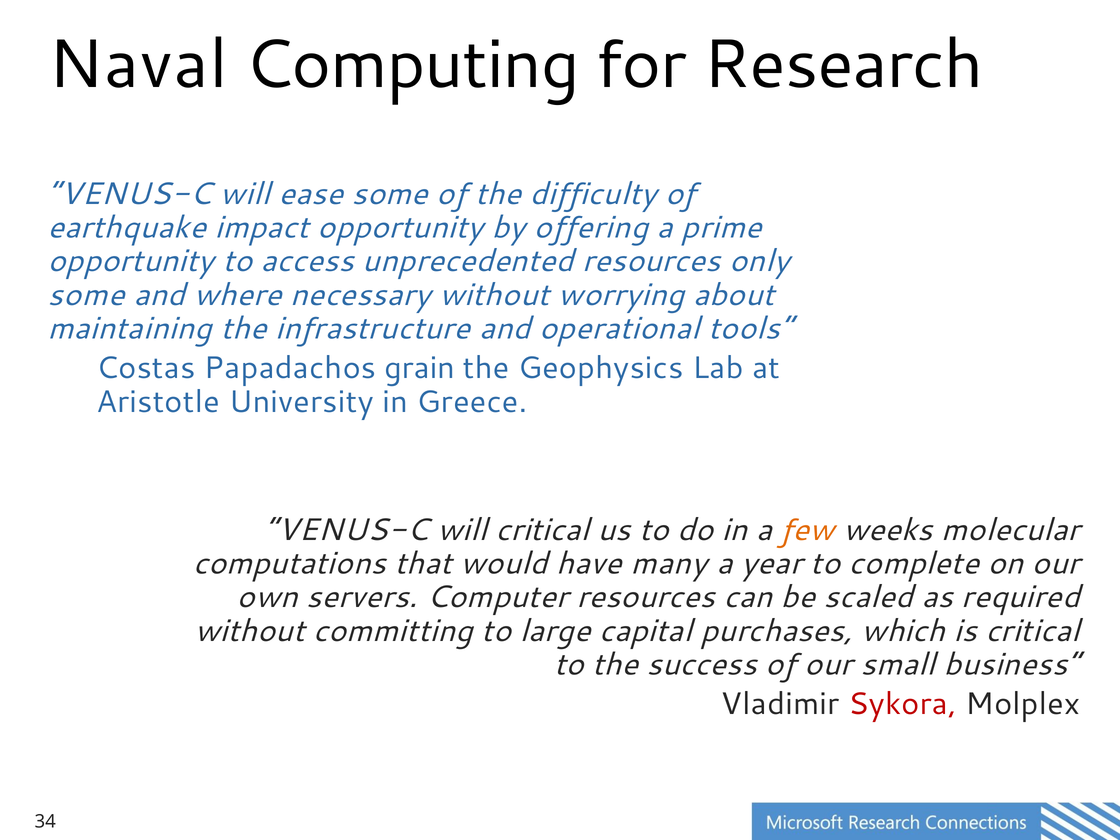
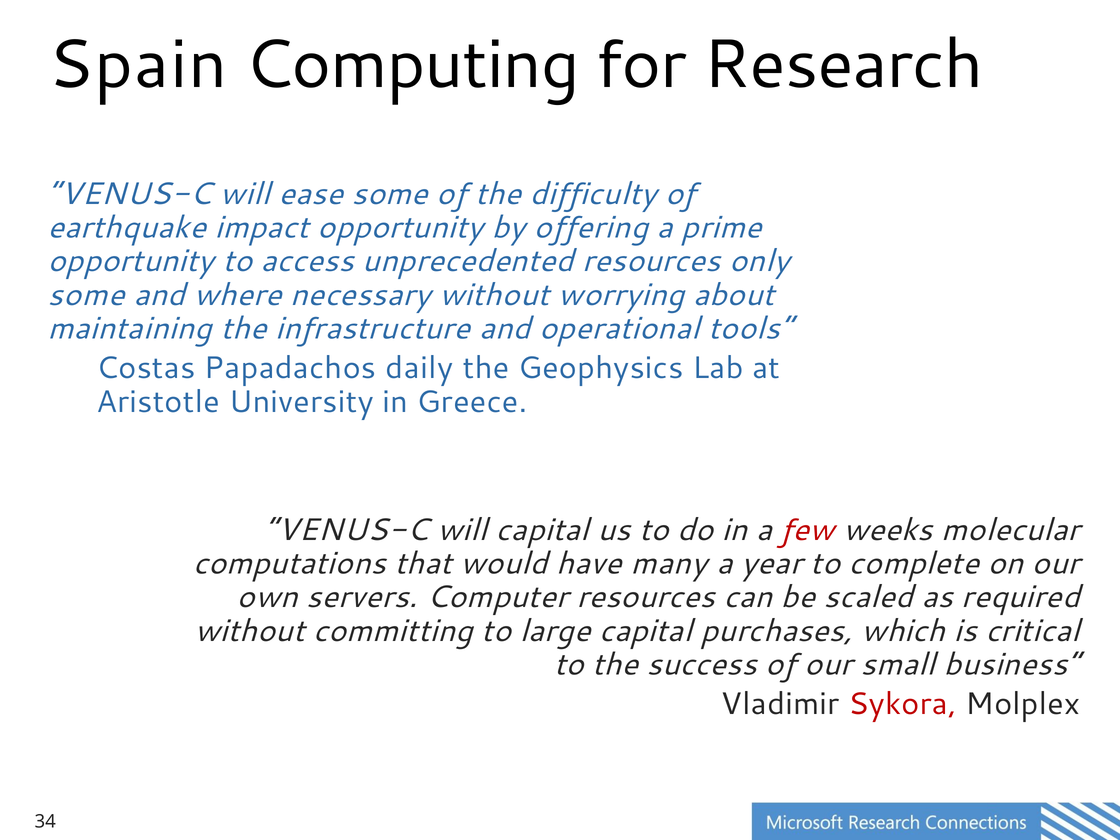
Naval: Naval -> Spain (138, 65)
grain: grain -> daily (419, 368)
will critical: critical -> capital (542, 530)
few colour: orange -> red (808, 530)
